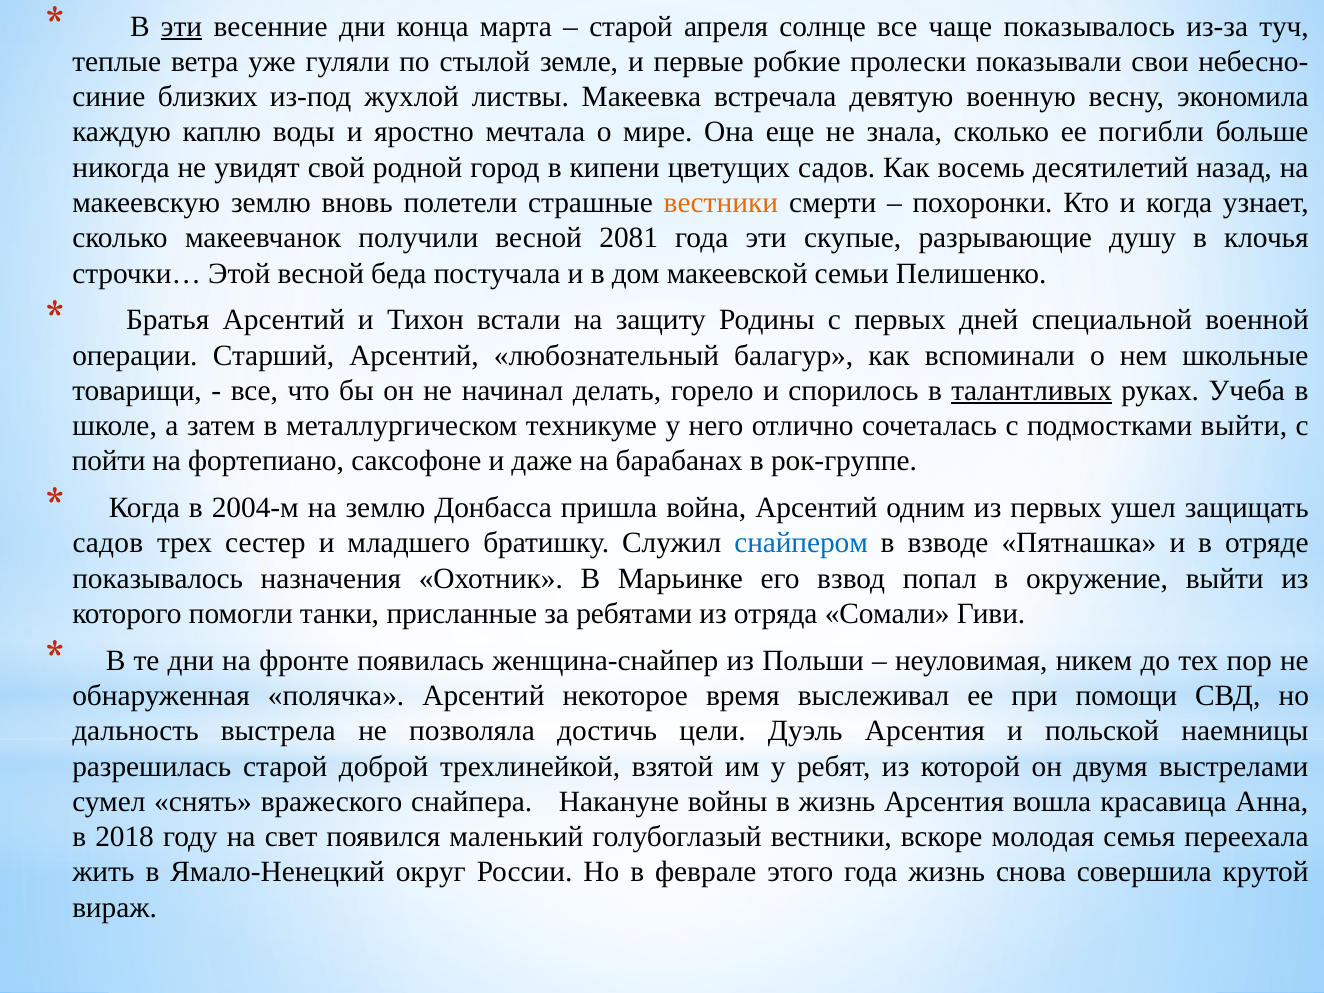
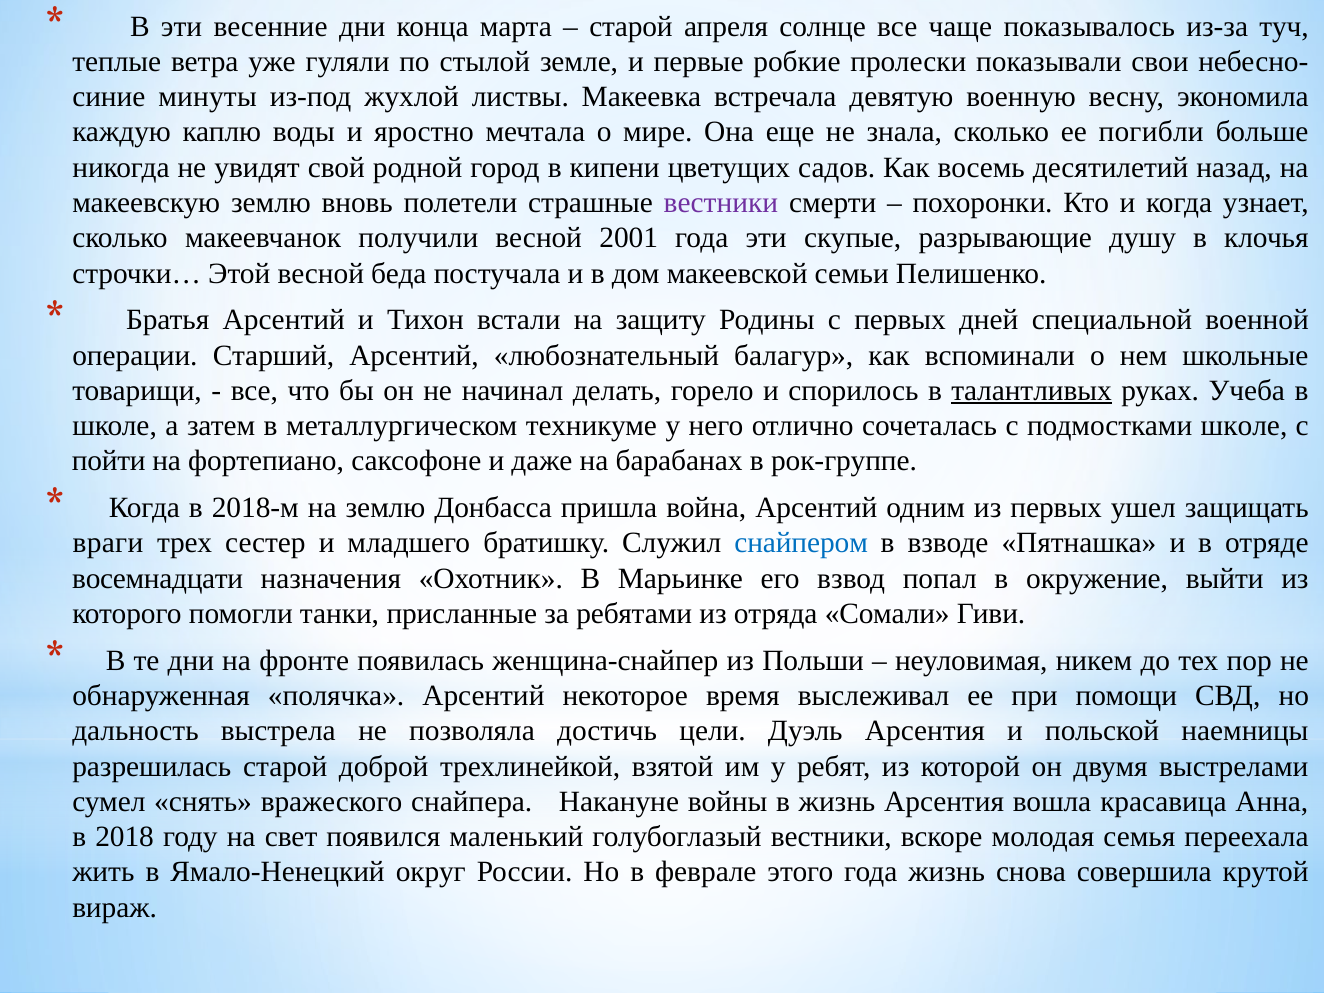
эти underline: present -> none (182, 26)
близких: близких -> минуты (208, 97)
вестники colour: orange -> purple (721, 203)
2081: 2081 -> 2001 (629, 238)
подмостками выйти: выйти -> школе (1244, 426)
2004-м: 2004-м -> 2018-м (255, 508)
садов: садов -> враги (108, 543)
показывалось: показывалось -> восемнадцати (158, 578)
